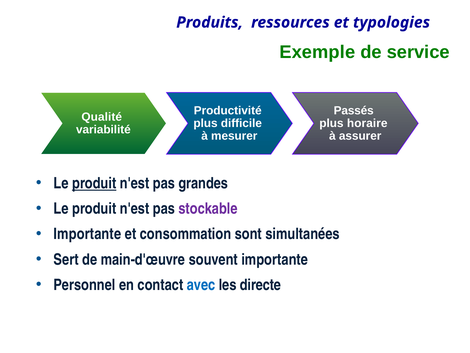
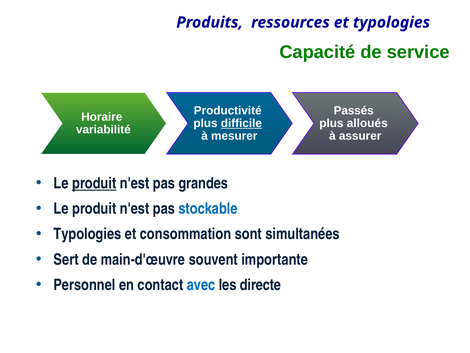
Exemple: Exemple -> Capacité (317, 52)
Qualité: Qualité -> Horaire (102, 117)
difficile underline: none -> present (241, 123)
horaire: horaire -> alloués (367, 123)
stockable colour: purple -> blue (208, 208)
Importante: Importante -> Typologies (87, 234)
